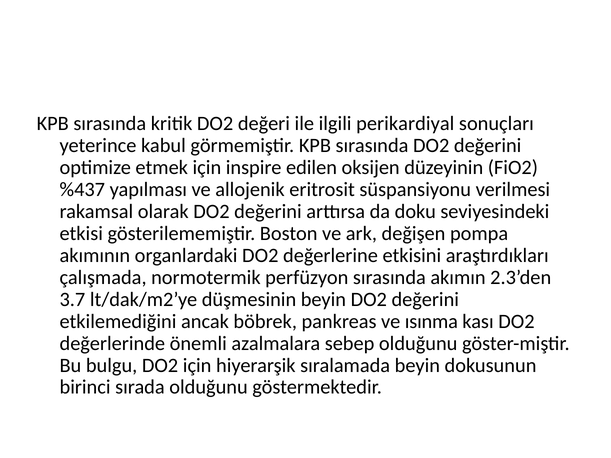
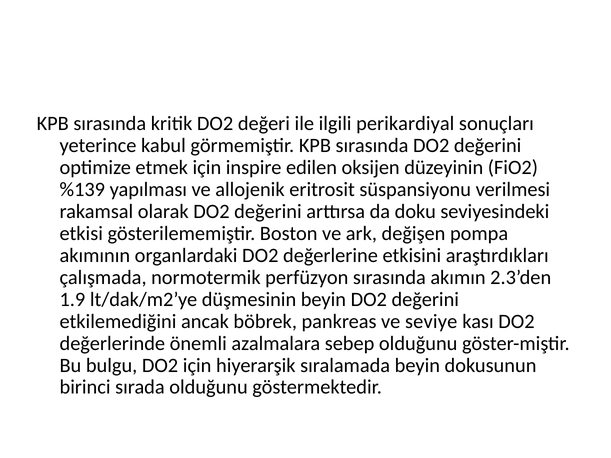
%437: %437 -> %139 (82, 190)
3.7: 3.7 -> 1.9 (72, 300)
ısınma: ısınma -> seviye (431, 322)
